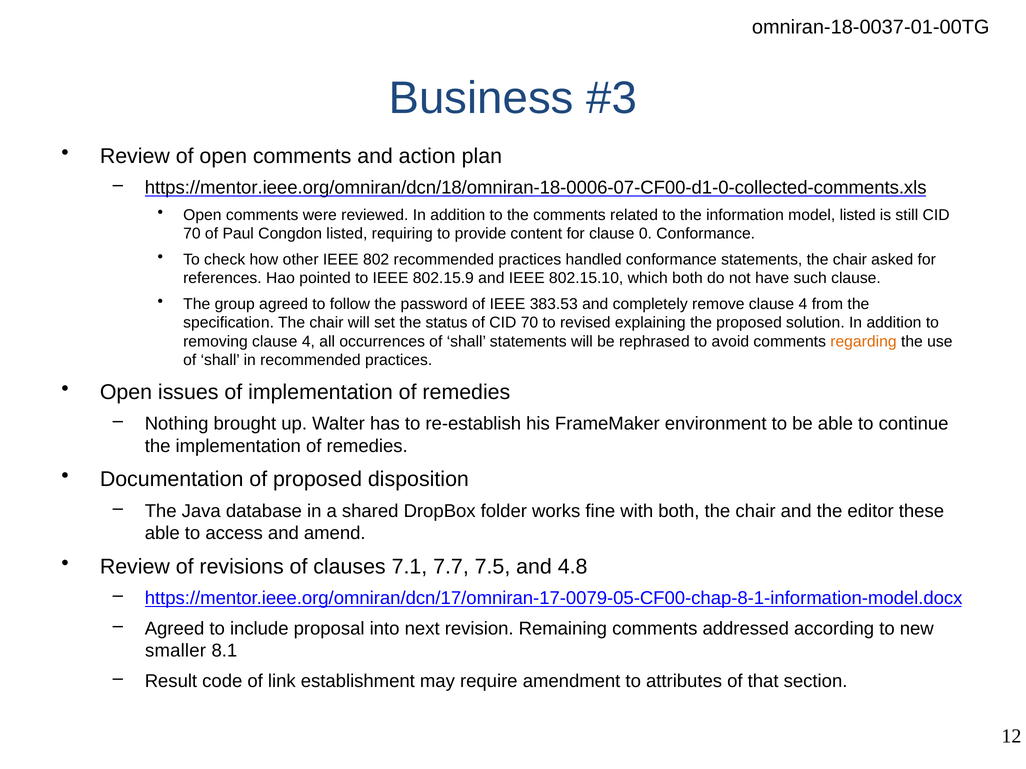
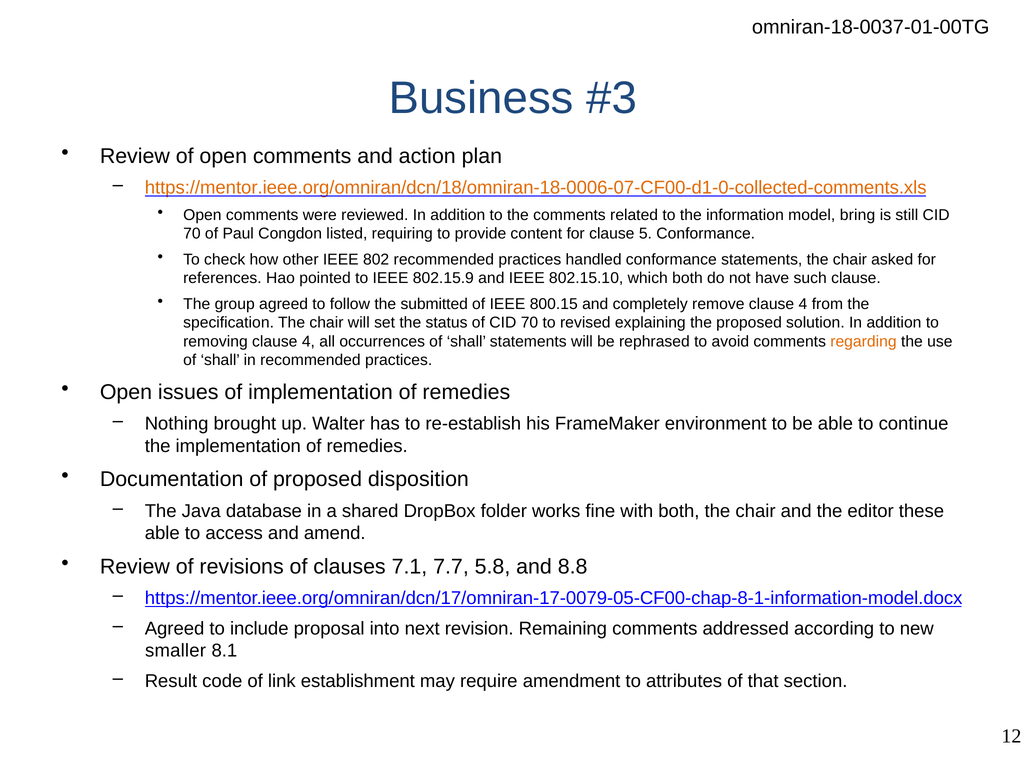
https://mentor.ieee.org/omniran/dcn/18/omniran-18-0006-07-CF00-d1-0-collected-comments.xls colour: black -> orange (536, 188)
model listed: listed -> bring (858, 215)
0: 0 -> 5 (645, 234)
password: password -> submitted (434, 304)
383.53: 383.53 -> 800.15 (554, 304)
7.5: 7.5 -> 5.8 (492, 567)
4.8: 4.8 -> 8.8 (573, 567)
